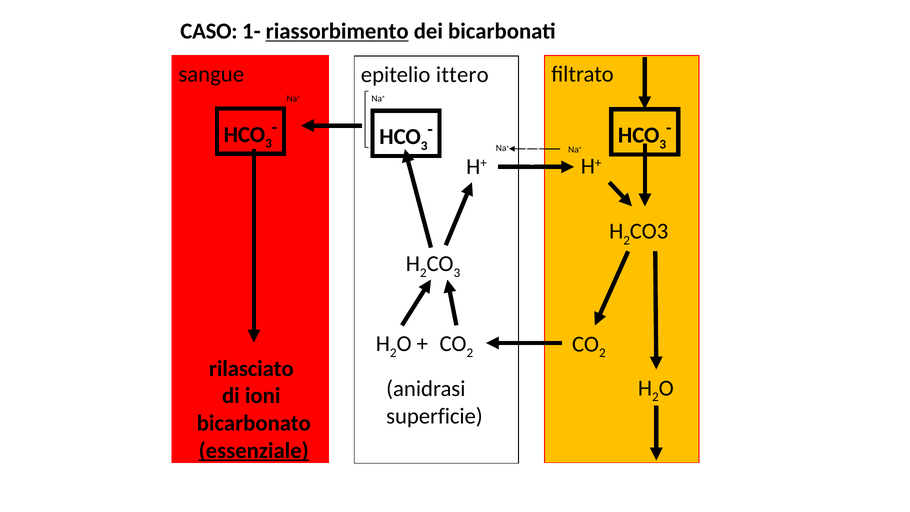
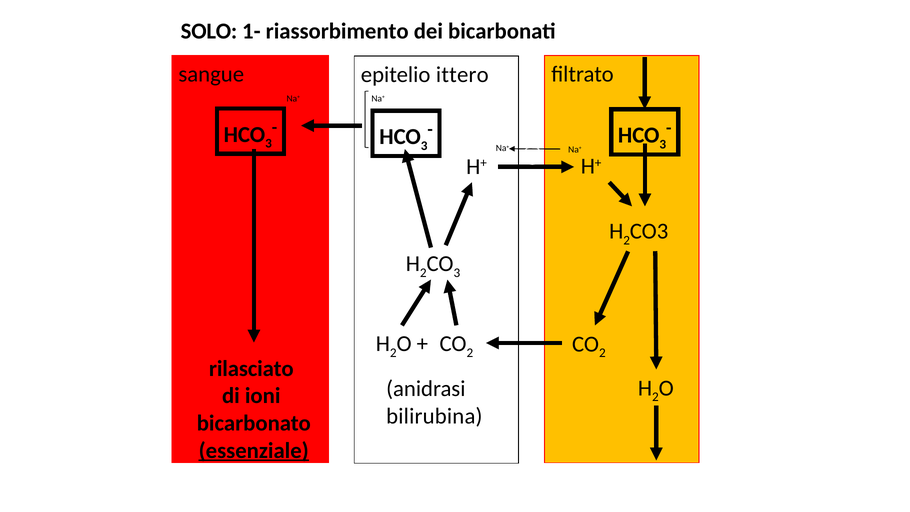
CASO: CASO -> SOLO (209, 31)
riassorbimento underline: present -> none (337, 31)
superficie: superficie -> bilirubina (434, 416)
